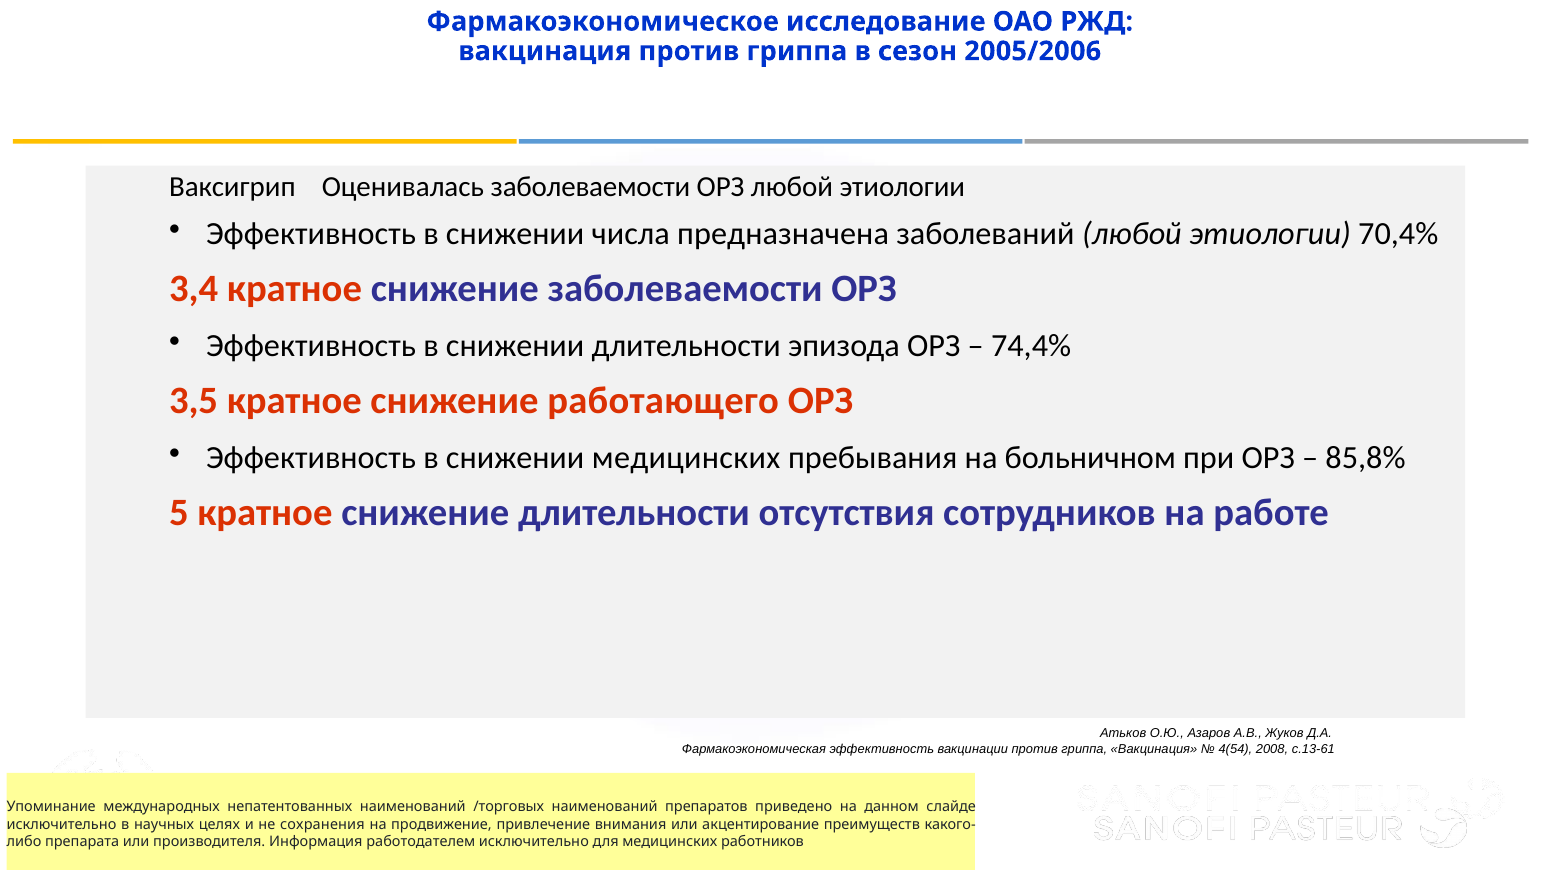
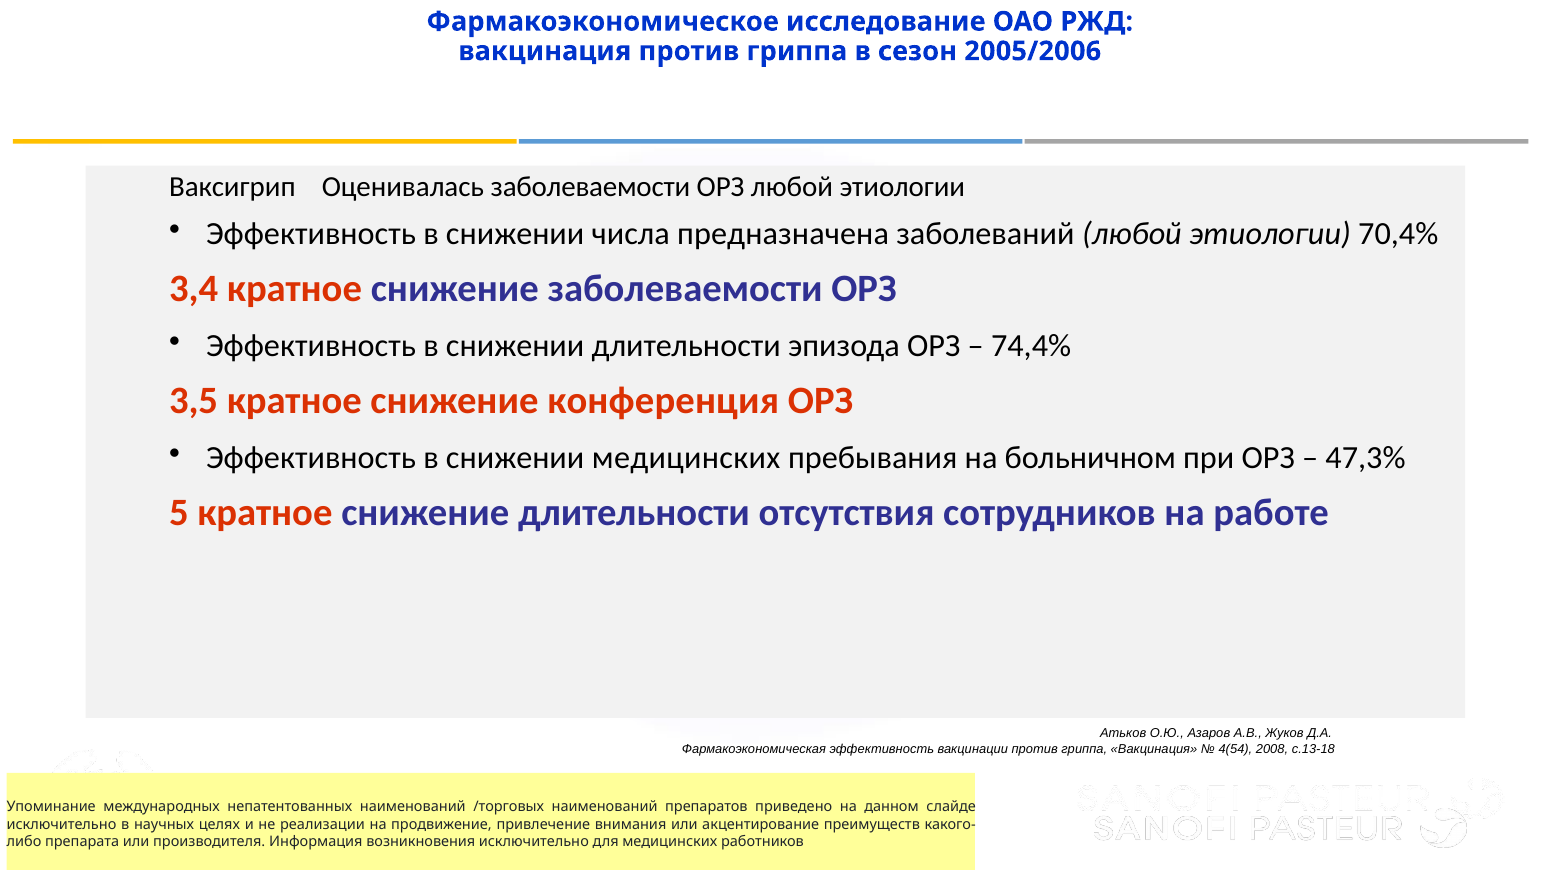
работающего: работающего -> конференция (663, 400)
85,8%: 85,8% -> 47,3% (1366, 458)
с.13-61: с.13-61 -> с.13-18 (1313, 748)
сохранения: сохранения -> реализации (322, 824)
работодателем: работодателем -> возникновения (421, 841)
